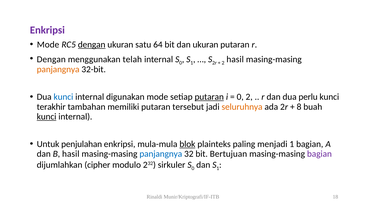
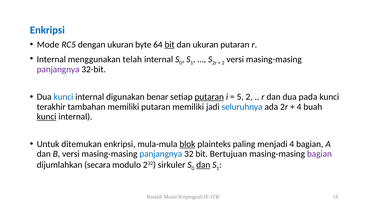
Enkripsi colour: purple -> blue (47, 30)
dengan underline: present -> none (92, 44)
satu: satu -> byte (143, 44)
bit underline: none -> present (170, 44)
Dengan: Dengan -> Internal (51, 59)
2 hasil: hasil -> versi (235, 59)
panjangnya colour: orange -> purple (58, 69)
digunakan mode: mode -> benar (157, 97)
0: 0 -> 5 (240, 97)
perlu: perlu -> pada (308, 97)
putaran tersebut: tersebut -> memiliki (188, 107)
seluruhnya colour: orange -> blue (242, 107)
8: 8 -> 4 (299, 107)
penjulahan: penjulahan -> ditemukan (82, 144)
menjadi 1: 1 -> 4 (292, 144)
B hasil: hasil -> versi (71, 154)
cipher: cipher -> secara (97, 165)
dan underline: none -> present (203, 165)
